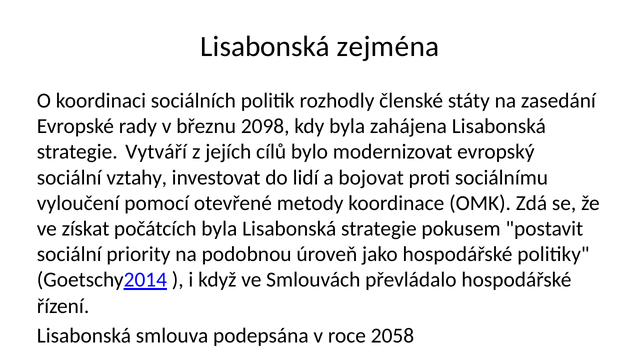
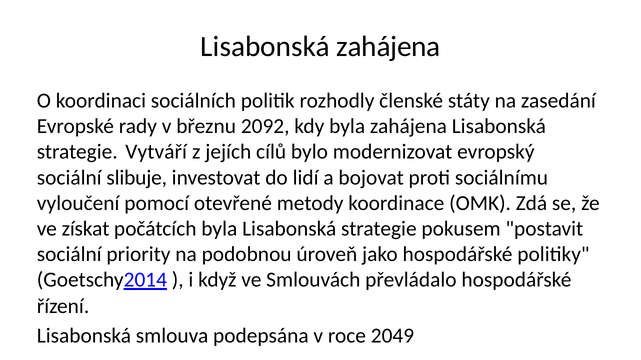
Lisabonská zejména: zejména -> zahájena (388, 47)
2098: 2098 -> 2092 (265, 126)
vztahy: vztahy -> slibuje (137, 178)
2058: 2058 -> 2049 (392, 336)
